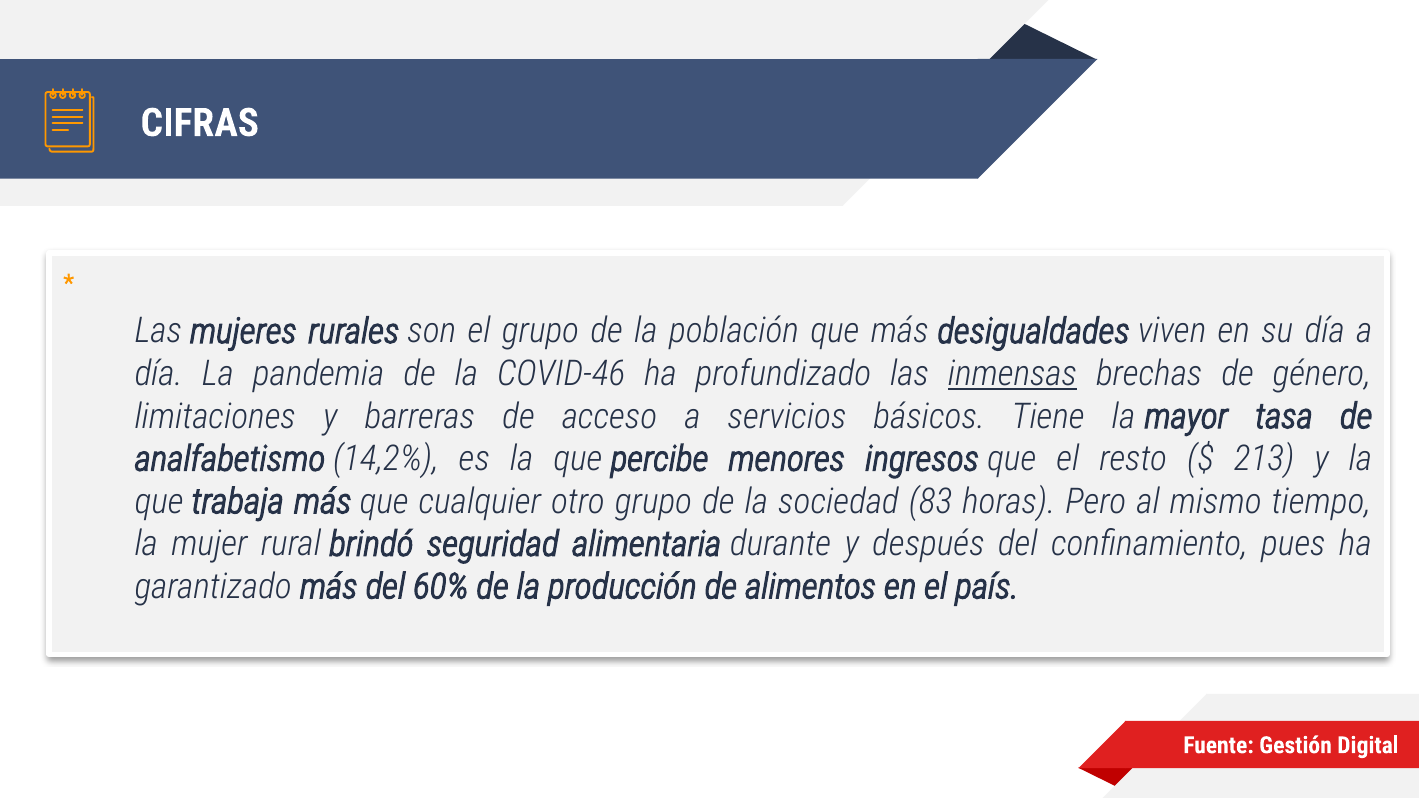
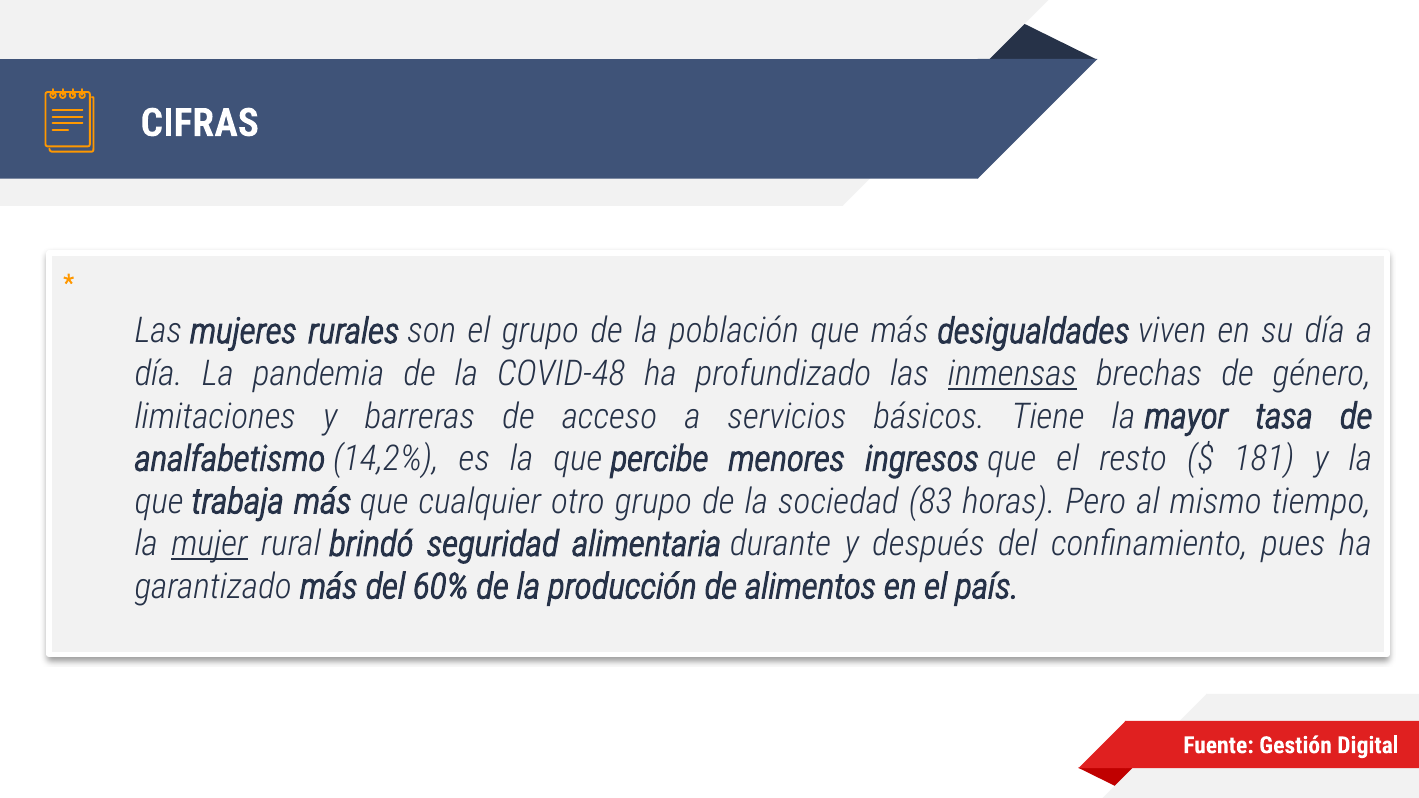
COVID-46: COVID-46 -> COVID-48 (561, 374)
213: 213 -> 181 (1264, 459)
mujer underline: none -> present (209, 544)
